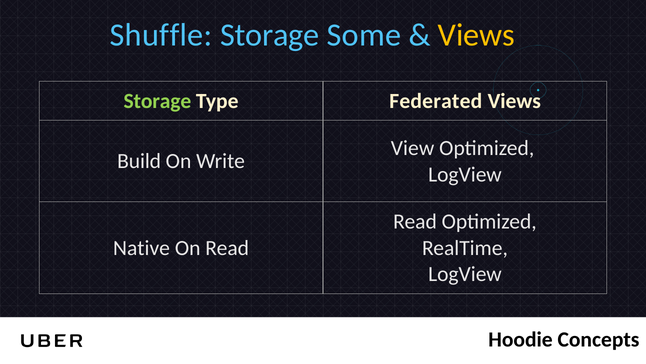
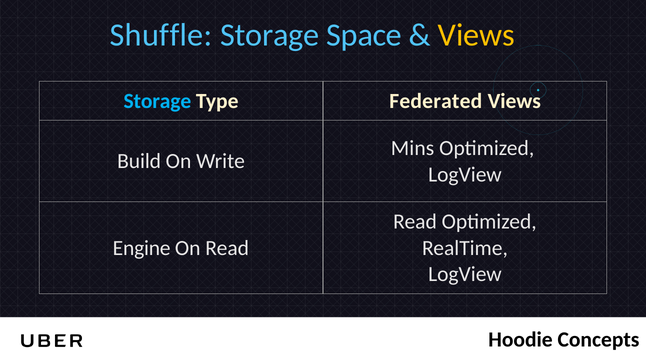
Some: Some -> Space (364, 35)
Storage colour: light green -> light blue (157, 101)
View: View -> Mins (413, 148)
Native: Native -> Engine (142, 248)
